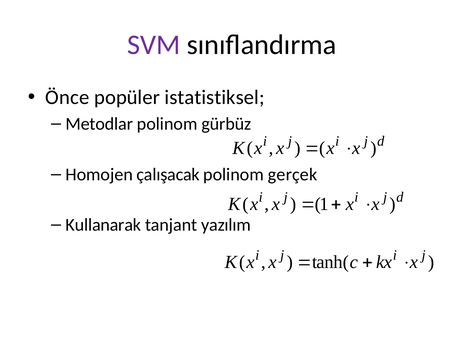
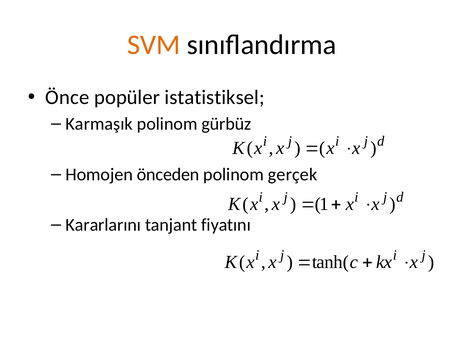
SVM colour: purple -> orange (154, 45)
Metodlar: Metodlar -> Karmaşık (99, 124)
çalışacak: çalışacak -> önceden (168, 174)
Kullanarak: Kullanarak -> Kararlarını (103, 225)
yazılım: yazılım -> fiyatını (226, 225)
